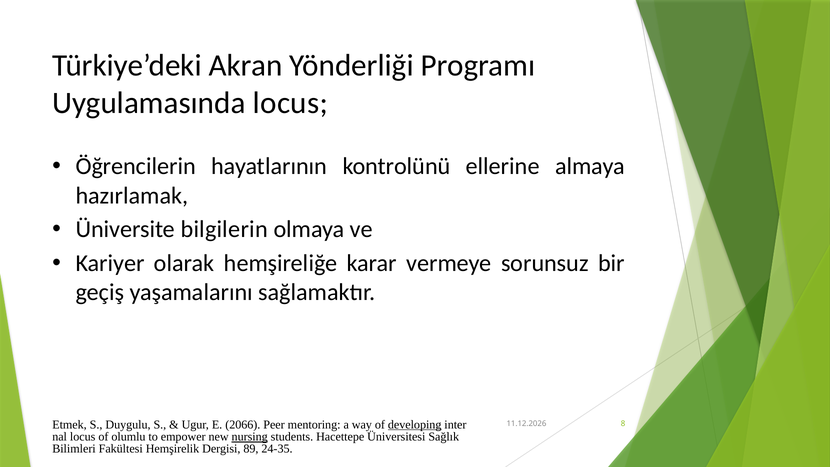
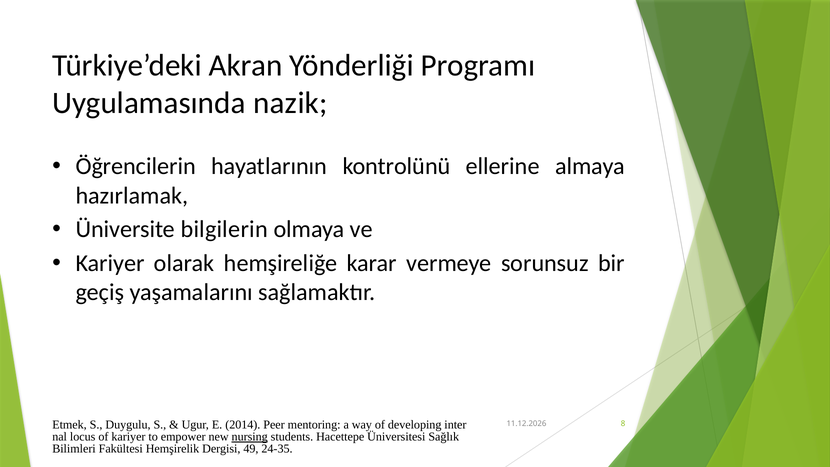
Uygulamasında locus: locus -> nazik (290, 103)
2066: 2066 -> 2014 (243, 425)
developing underline: present -> none (415, 425)
of olumlu: olumlu -> kariyer (128, 437)
89: 89 -> 49 (251, 449)
